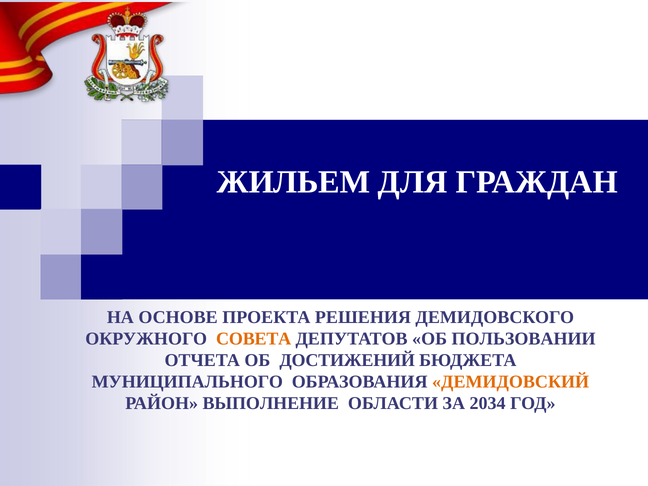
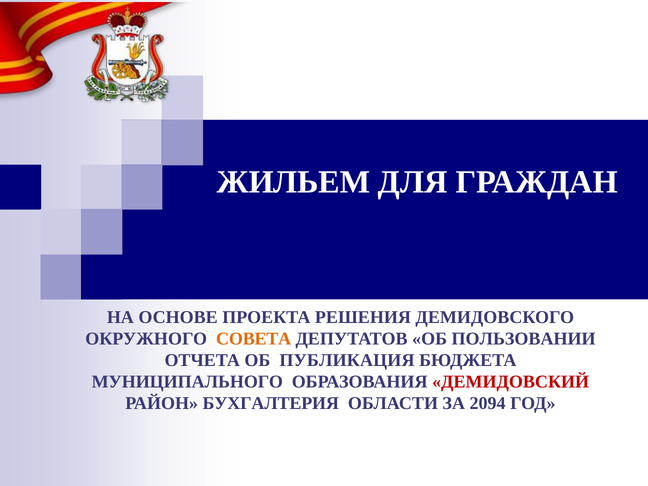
ДОСТИЖЕНИЙ: ДОСТИЖЕНИЙ -> ПУБЛИКАЦИЯ (347, 360)
ДЕМИДОВСКИЙ colour: orange -> red (511, 382)
ВЫПОЛНЕНИЕ: ВЫПОЛНЕНИЕ -> БУХГАЛТЕРИЯ (271, 404)
2034: 2034 -> 2094 (488, 404)
